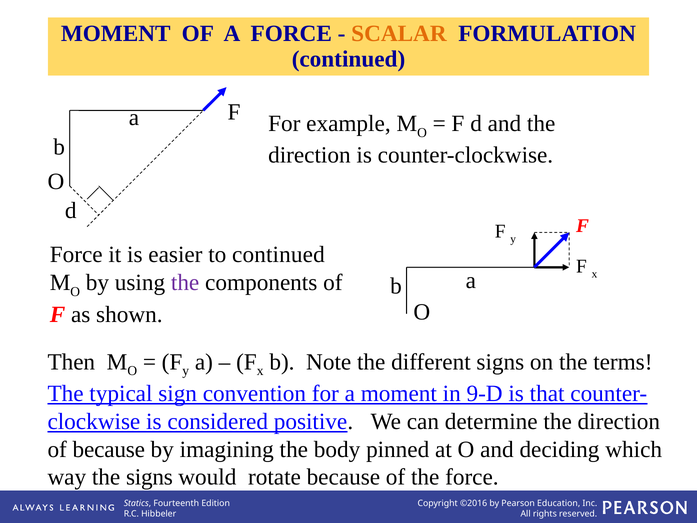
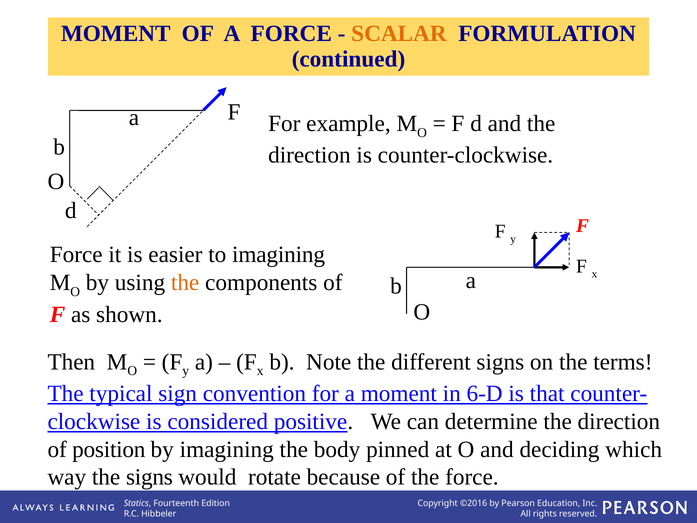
to continued: continued -> imagining (279, 255)
the colour: purple -> orange (185, 282)
9-D: 9-D -> 6-D (485, 393)
of because: because -> position (109, 449)
